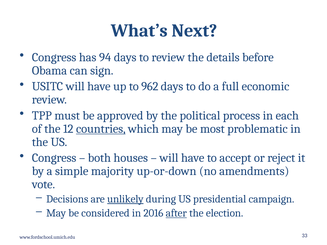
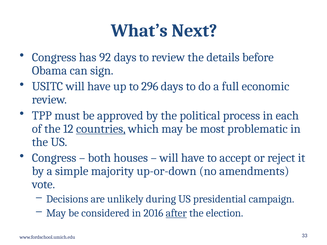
94: 94 -> 92 (105, 57)
962: 962 -> 296 (150, 86)
unlikely underline: present -> none (125, 199)
